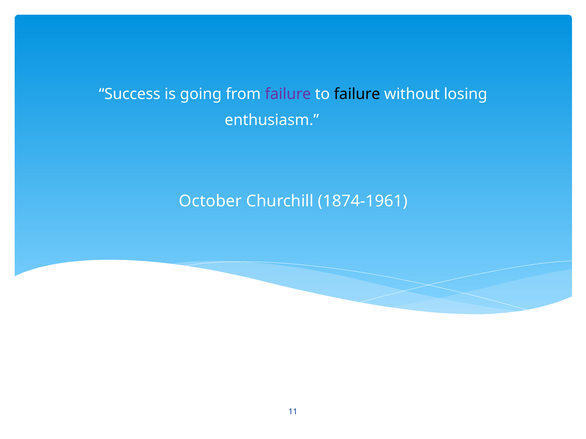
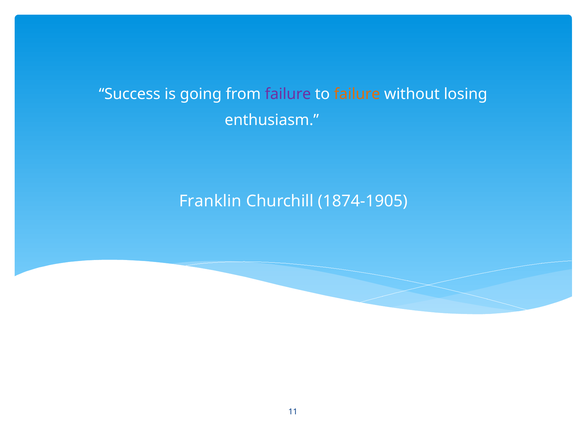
failure colour: black -> orange (357, 94)
October: October -> Franklin (210, 201)
1874-1961: 1874-1961 -> 1874-1905 (363, 201)
